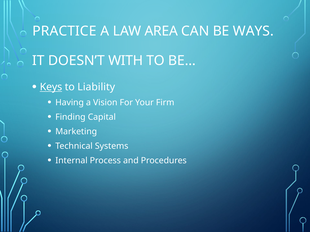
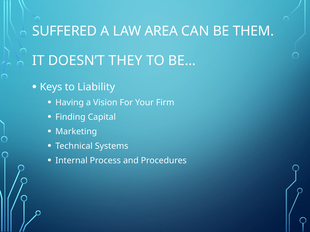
PRACTICE: PRACTICE -> SUFFERED (65, 31)
WAYS: WAYS -> THEM (253, 31)
WITH: WITH -> THEY (126, 61)
Keys underline: present -> none (51, 87)
